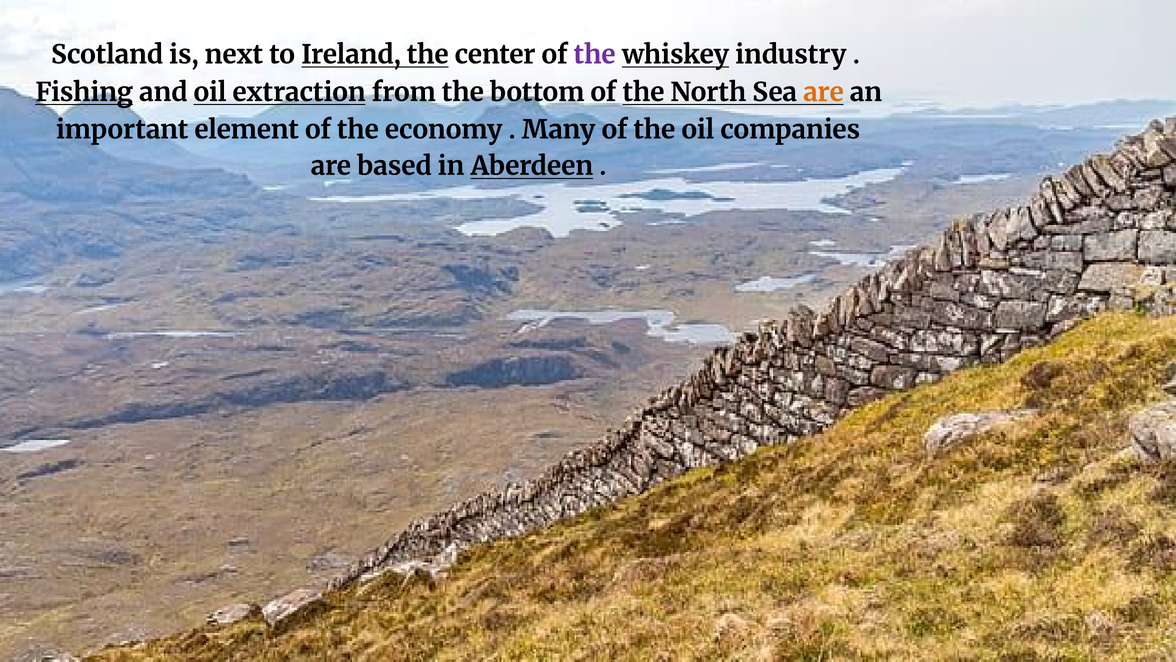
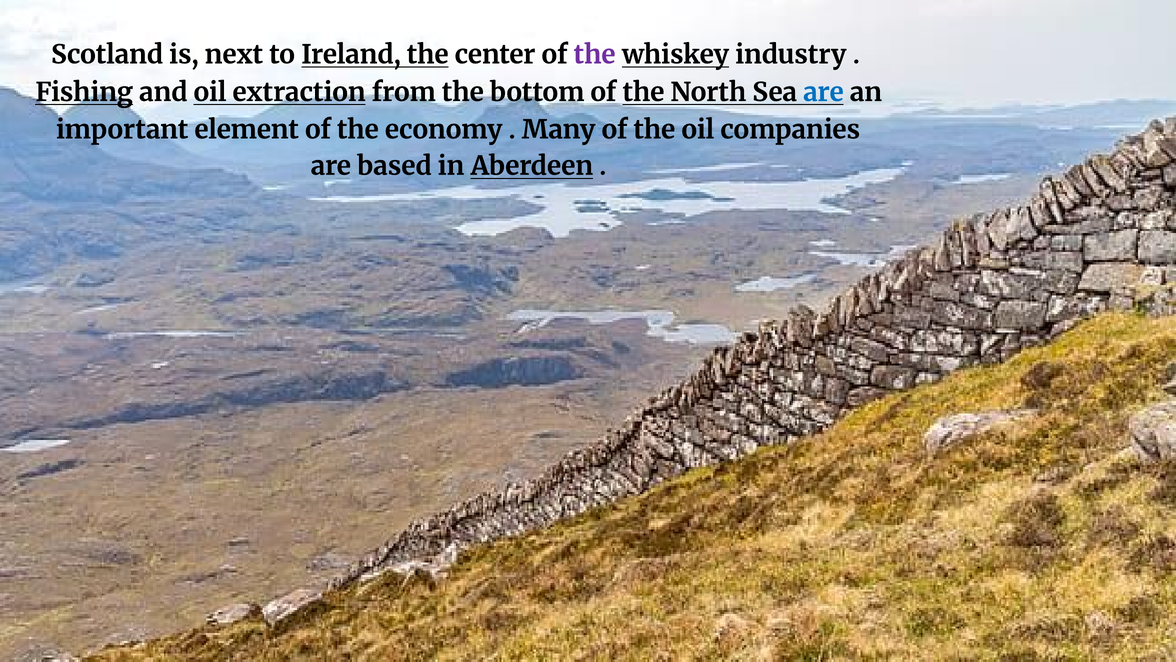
are colour: orange -> blue (823, 92)
